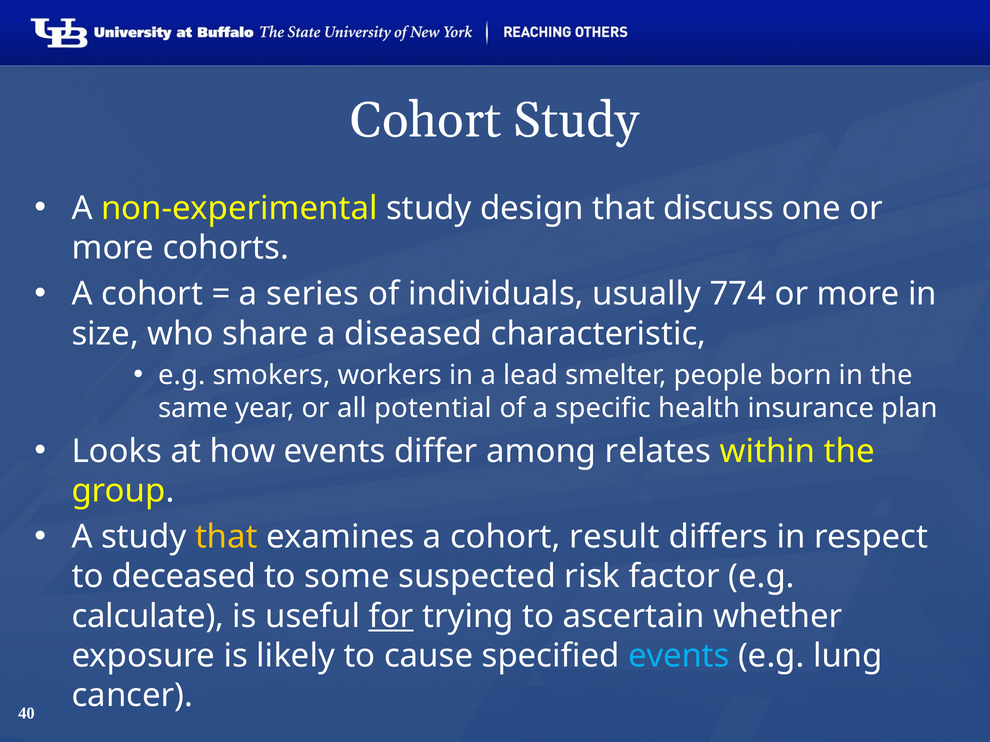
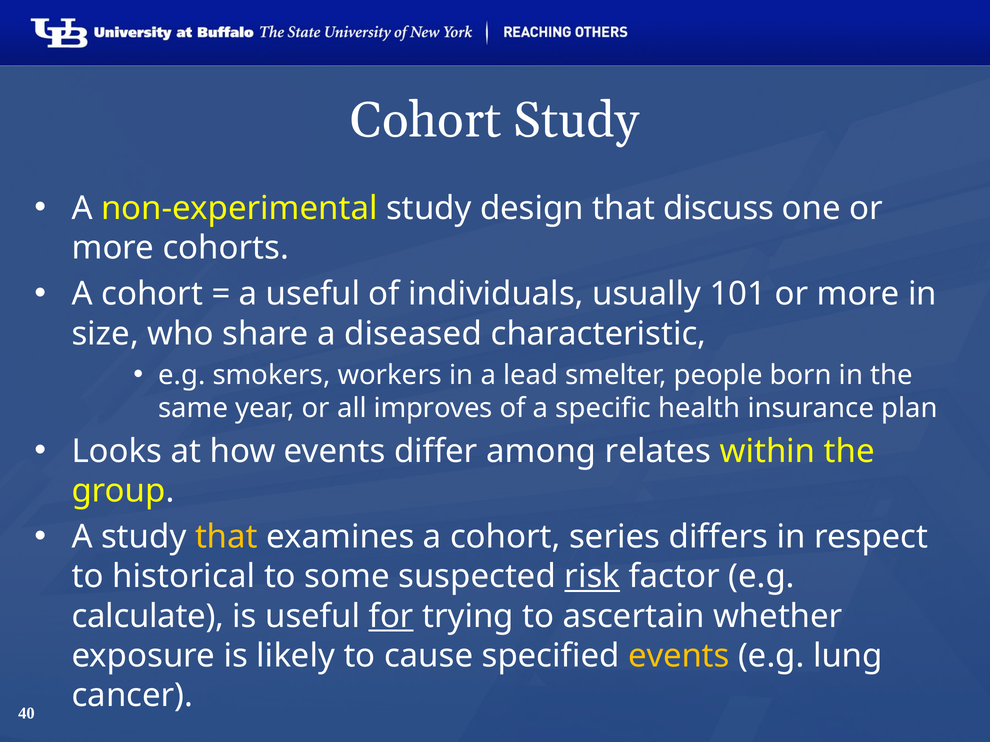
a series: series -> useful (313, 294)
774: 774 -> 101 (738, 294)
potential: potential -> improves (433, 408)
result: result -> series (615, 537)
deceased: deceased -> historical (184, 577)
risk underline: none -> present (592, 577)
events colour: light blue -> yellow (679, 656)
